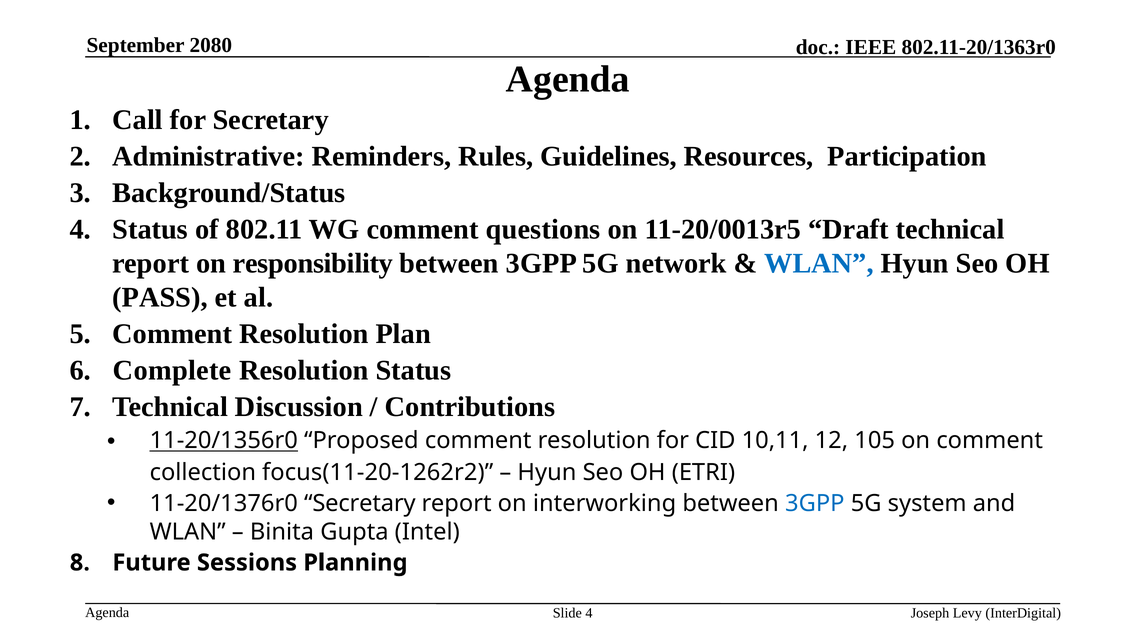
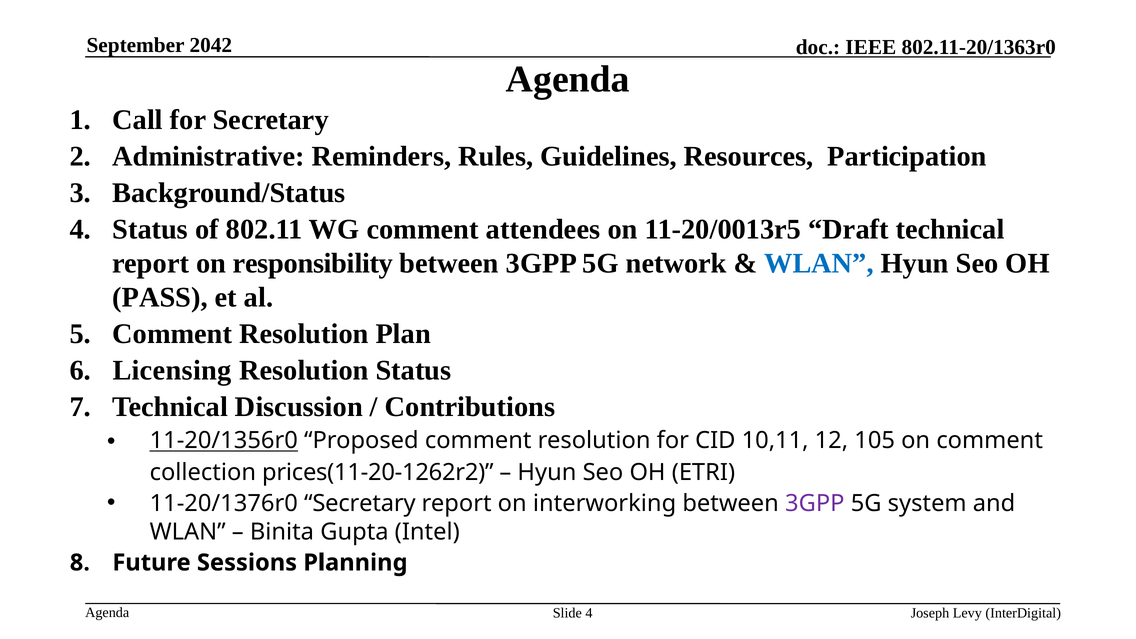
2080: 2080 -> 2042 (211, 45)
questions: questions -> attendees (543, 229)
Complete: Complete -> Licensing (172, 371)
focus(11-20-1262r2: focus(11-20-1262r2 -> prices(11-20-1262r2 (378, 473)
3GPP colour: blue -> purple (815, 503)
